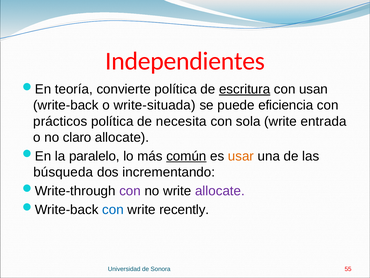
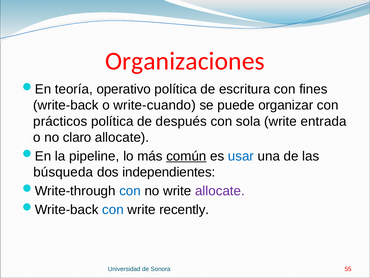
Independientes: Independientes -> Organizaciones (185, 61)
convierte: convierte -> operativo (124, 89)
escritura underline: present -> none (245, 89)
usan: usan -> fines (313, 89)
write-situada: write-situada -> write-cuando (155, 105)
eficiencia: eficiencia -> organizar (286, 105)
necesita: necesita -> después (181, 121)
paralelo: paralelo -> pipeline (94, 156)
usar colour: orange -> blue (241, 156)
incrementando: incrementando -> independientes (169, 172)
con colour: purple -> blue (130, 191)
